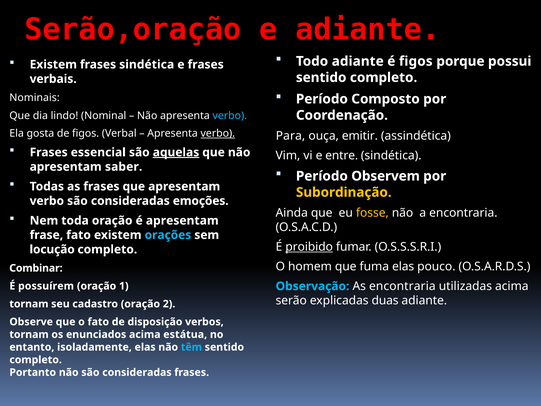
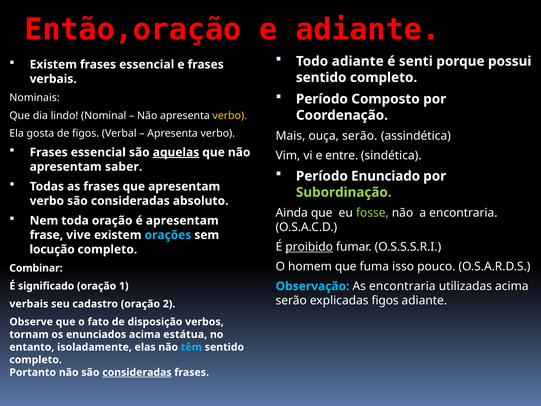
Serão,oração: Serão,oração -> Então,oração (133, 30)
é figos: figos -> senti (416, 61)
Existem frases sindética: sindética -> essencial (147, 64)
verbo colour: light blue -> yellow (230, 115)
verbo underline: present -> none (218, 133)
Para: Para -> Mais (291, 136)
ouça emitir: emitir -> serão (360, 136)
Observem: Observem -> Enunciado (386, 176)
Subordinação colour: yellow -> light green (344, 192)
emoções: emoções -> absoluto (201, 201)
fosse colour: yellow -> light green (372, 213)
frase fato: fato -> vive (79, 235)
fuma elas: elas -> isso (403, 266)
possuírem: possuírem -> significado (46, 286)
explicadas duas: duas -> figos (385, 300)
tornam: tornam -> verbais (29, 304)
consideradas underline: none -> present (137, 372)
